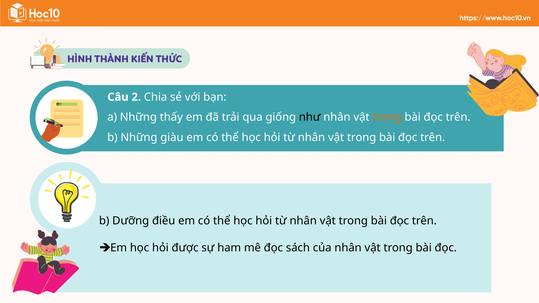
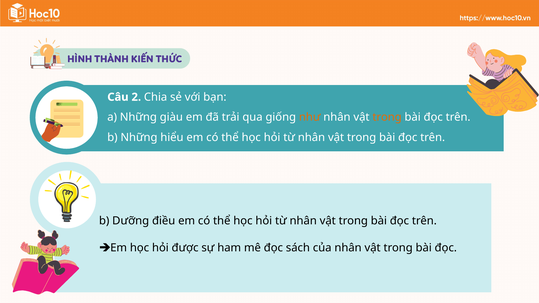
thấy: thấy -> giàu (171, 117)
như colour: black -> orange (310, 117)
giàu: giàu -> hiểu (172, 138)
